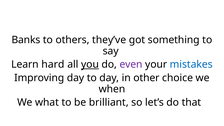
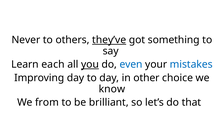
Banks: Banks -> Never (26, 40)
they’ve underline: none -> present (109, 40)
hard: hard -> each (53, 64)
even colour: purple -> blue (131, 64)
when: when -> know (112, 89)
what: what -> from (47, 102)
